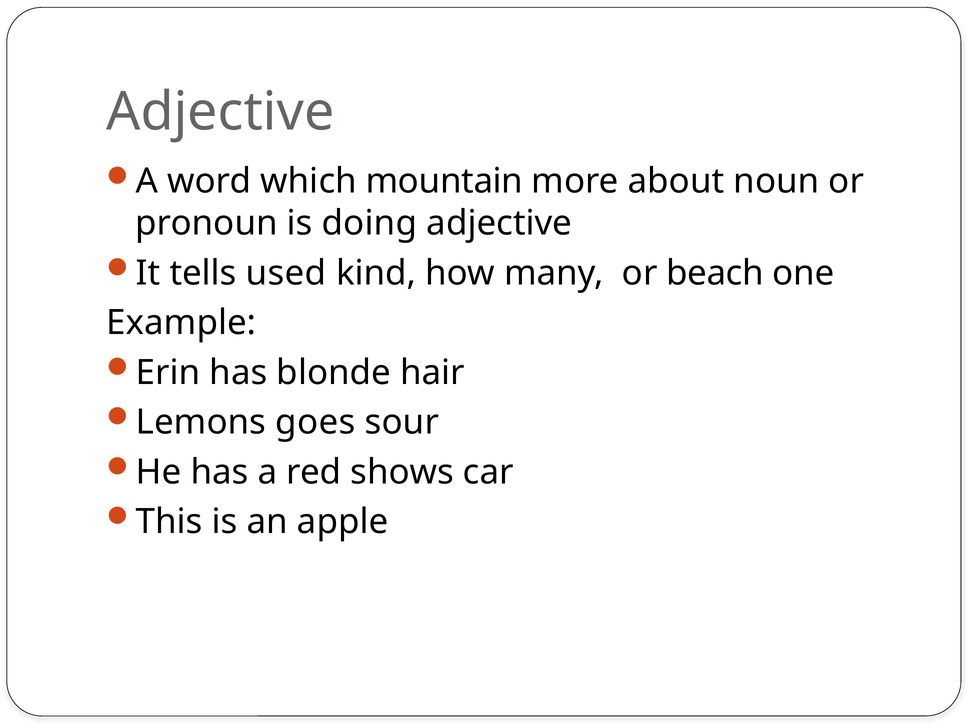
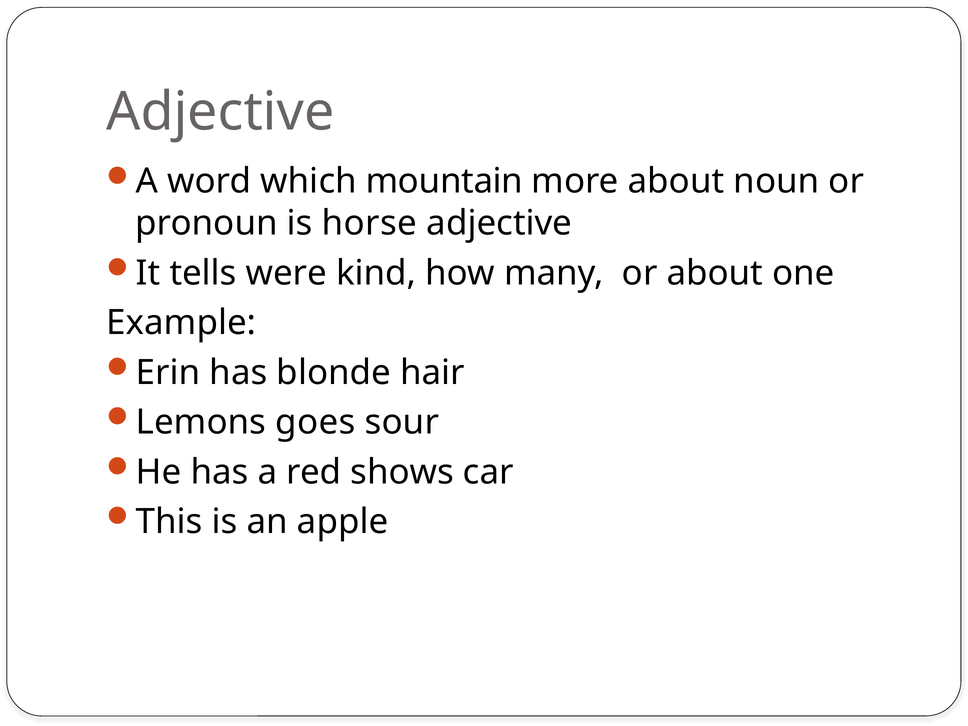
doing: doing -> horse (369, 223)
used: used -> were (286, 273)
or beach: beach -> about (715, 273)
